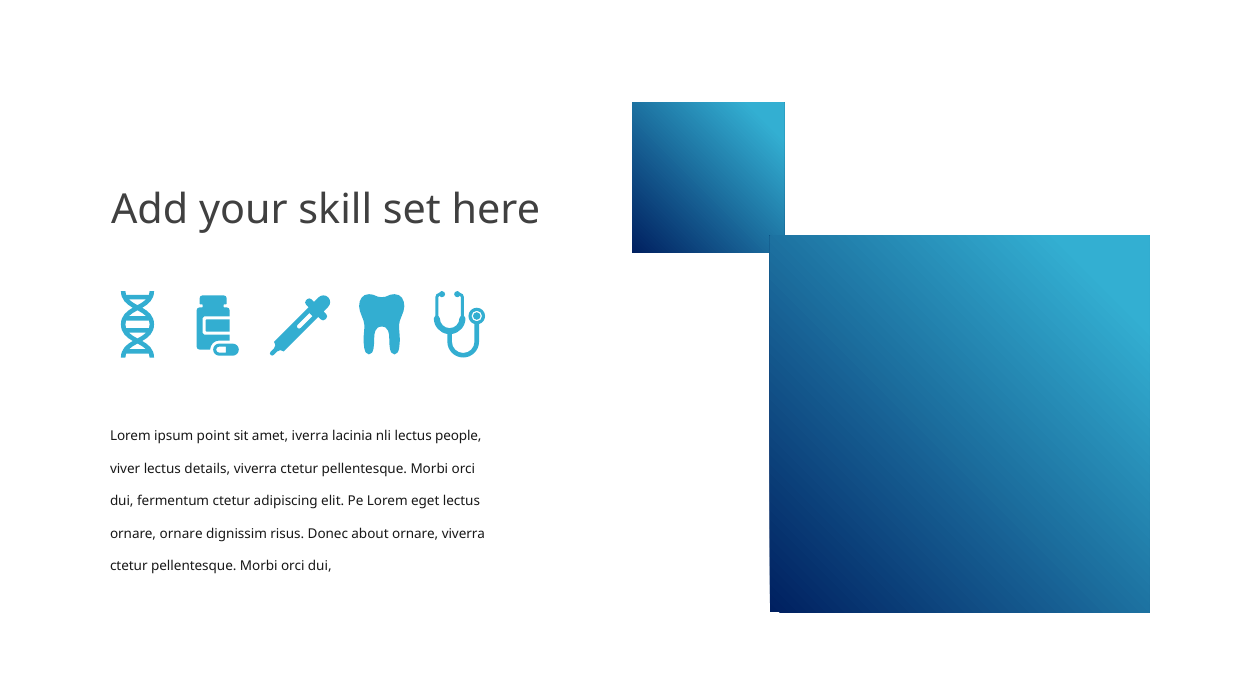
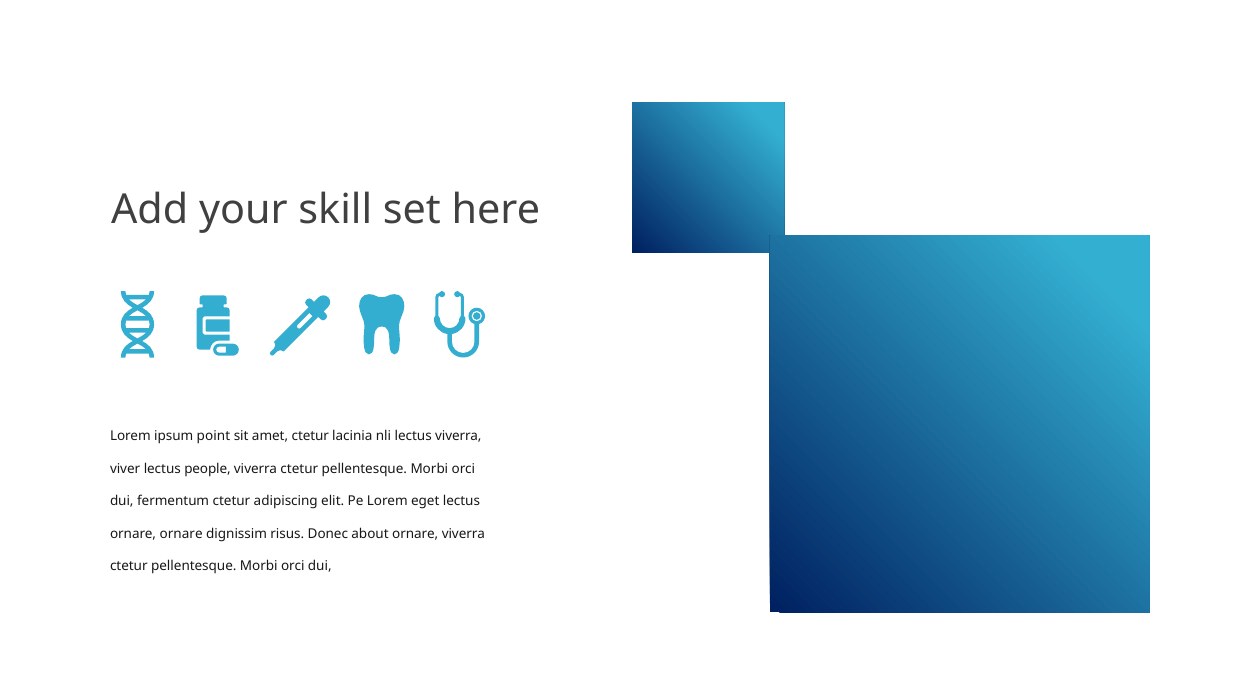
amet iverra: iverra -> ctetur (310, 436)
lectus people: people -> viverra (458, 436)
details: details -> people (207, 469)
